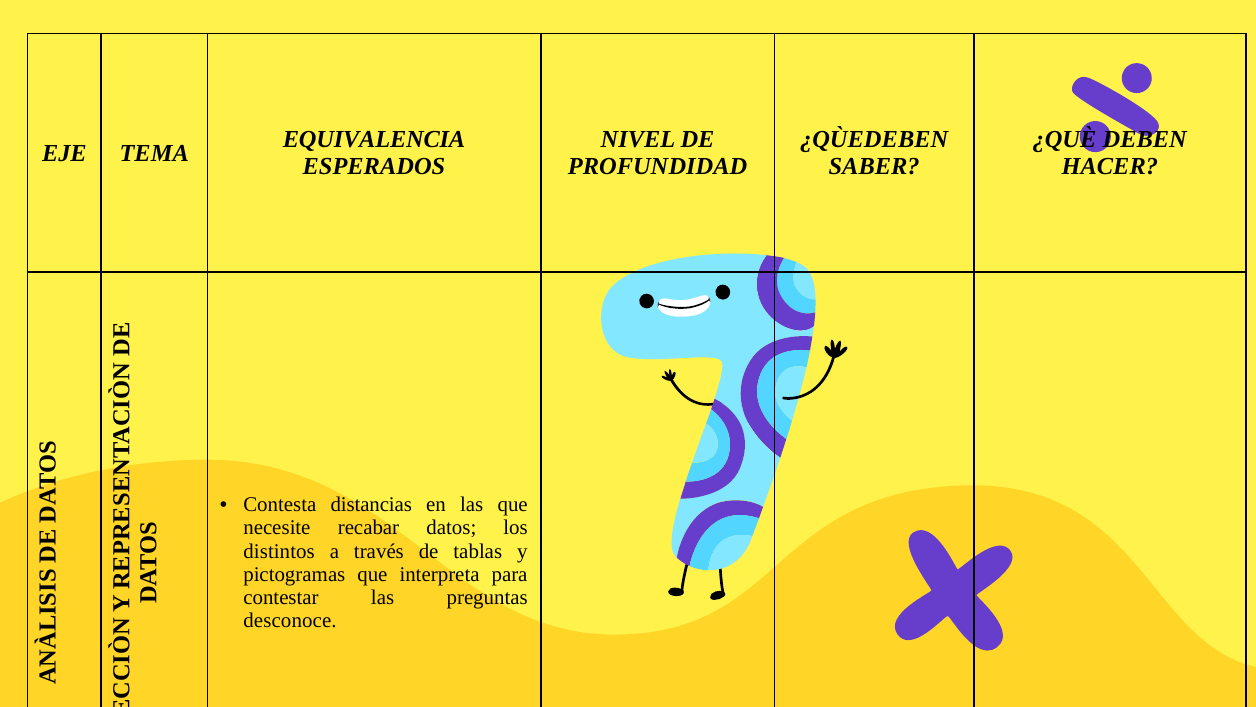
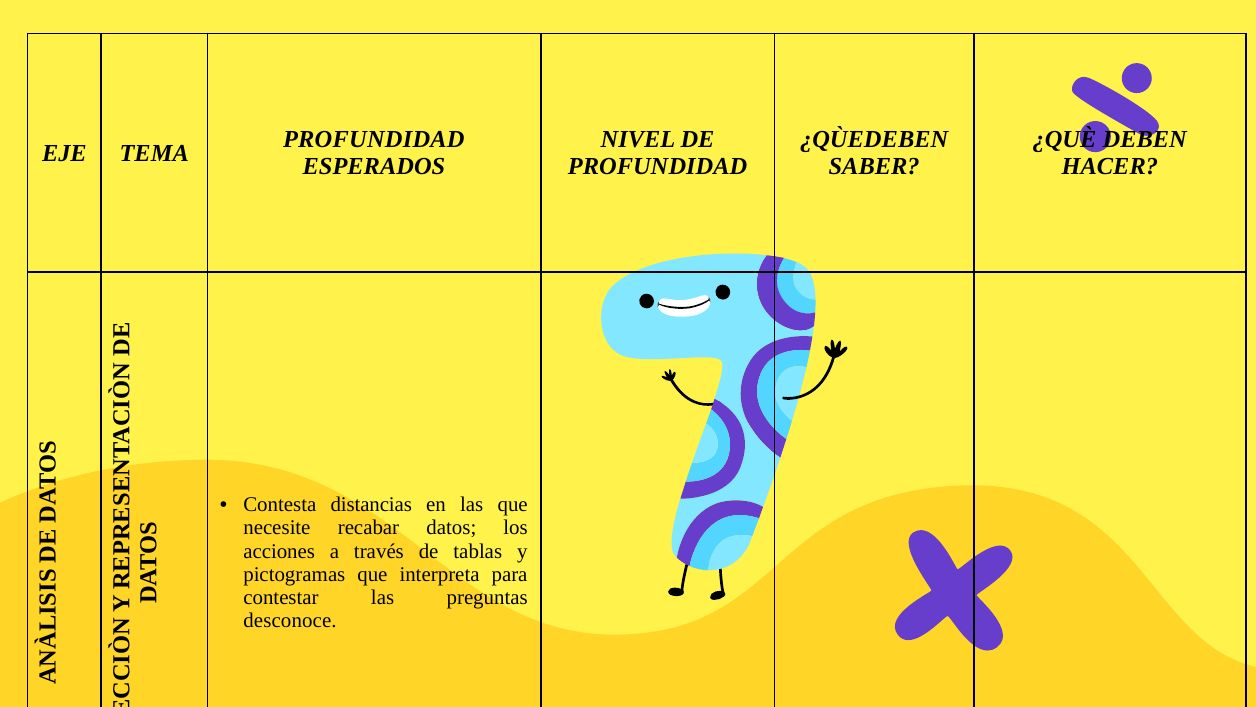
EQUIVALENCIA: EQUIVALENCIA -> PROFUNDIDAD (374, 139)
distintos: distintos -> acciones (279, 551)
